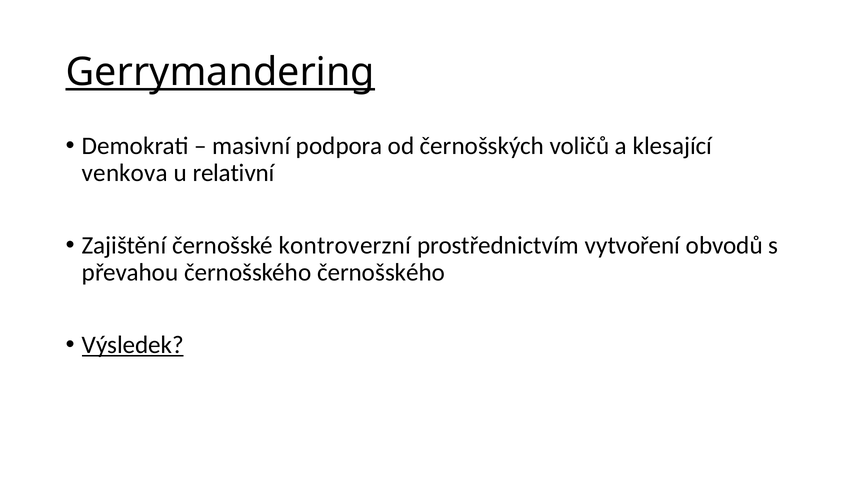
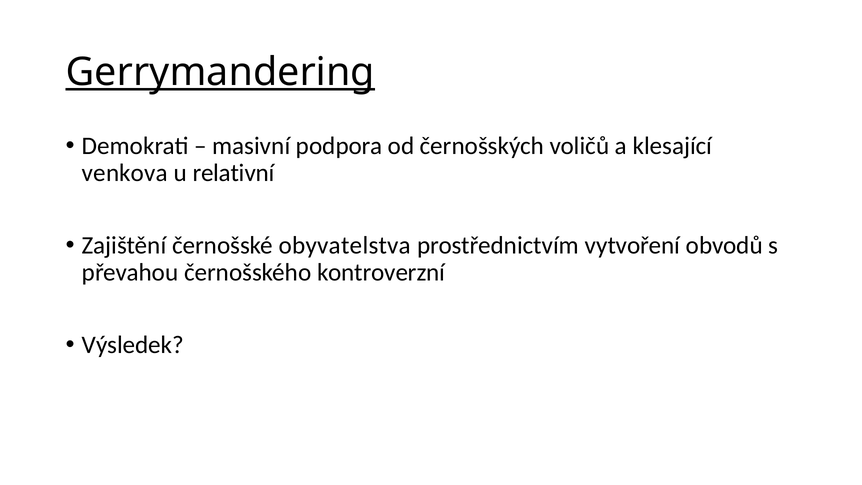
kontroverzní: kontroverzní -> obyvatelstva (345, 245)
černošského černošského: černošského -> kontroverzní (381, 272)
Výsledek underline: present -> none (133, 345)
